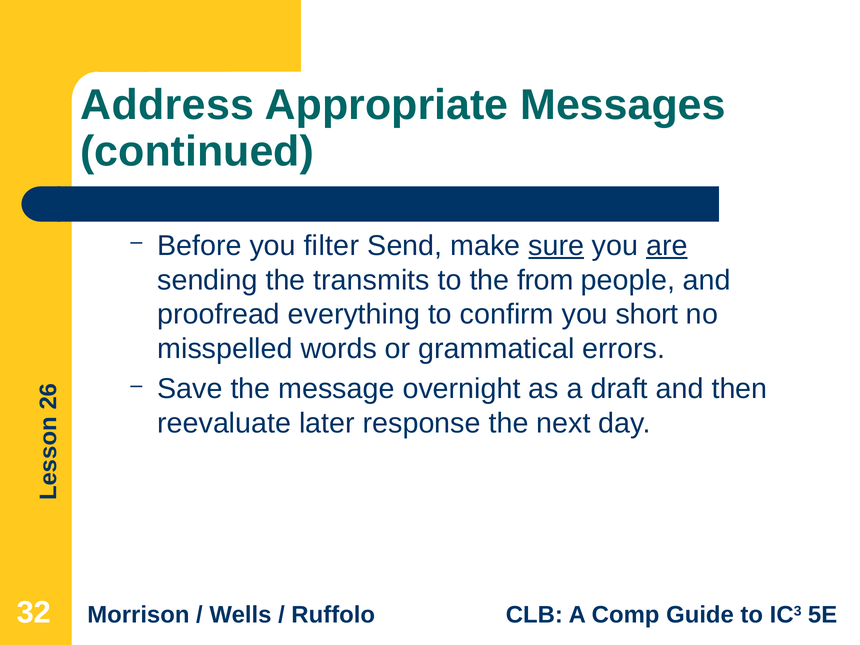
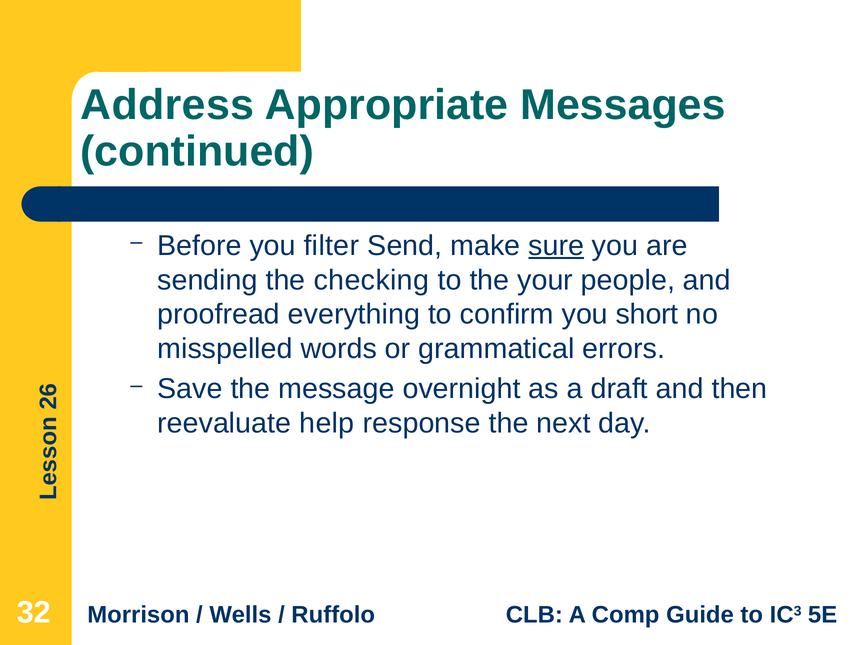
are underline: present -> none (667, 246)
transmits: transmits -> checking (371, 280)
from: from -> your (545, 280)
later: later -> help (327, 423)
